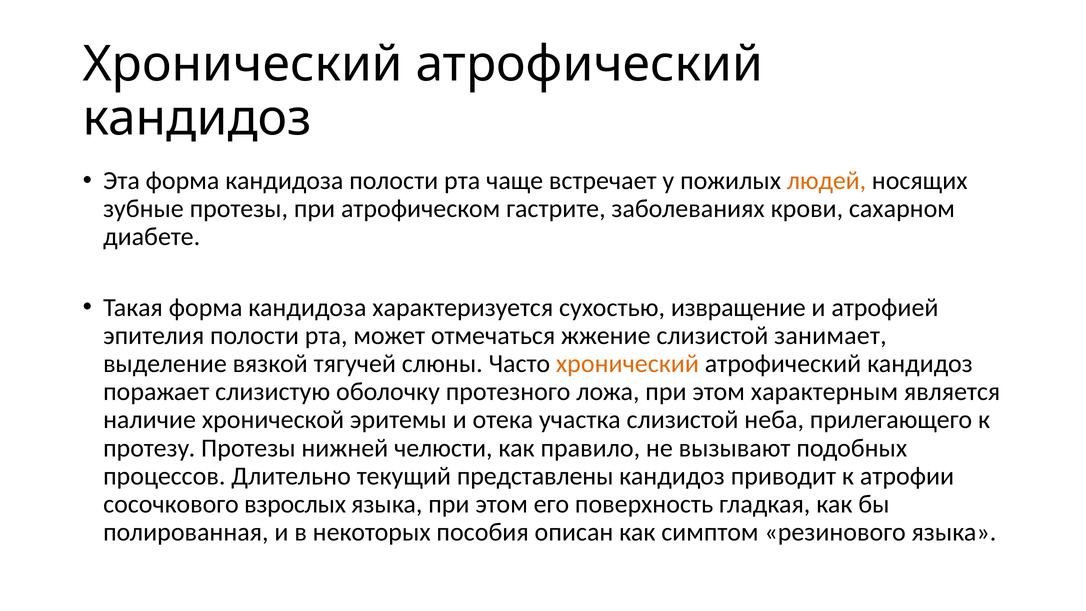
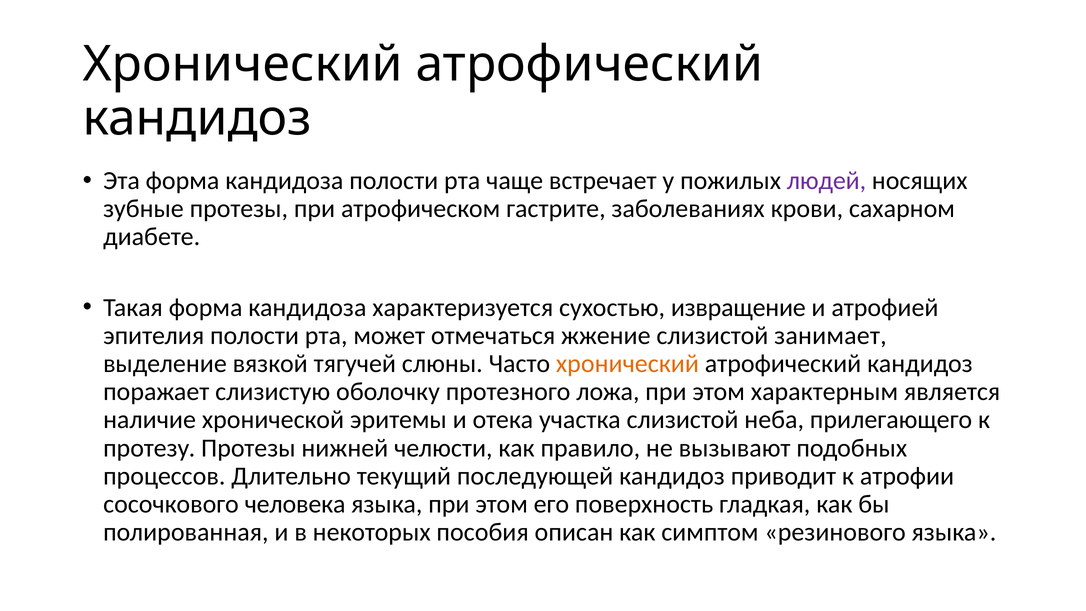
людей colour: orange -> purple (826, 181)
представлены: представлены -> последующей (535, 476)
взрослых: взрослых -> человека (295, 504)
